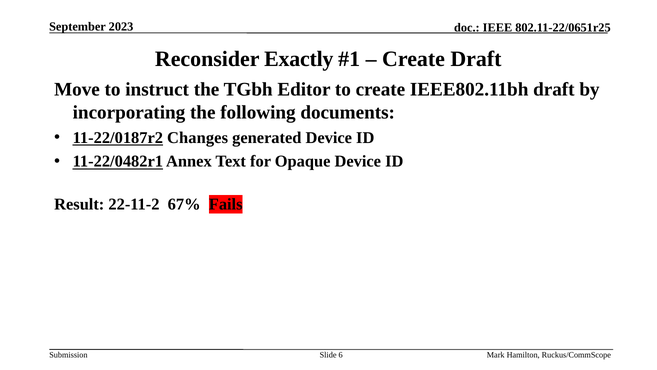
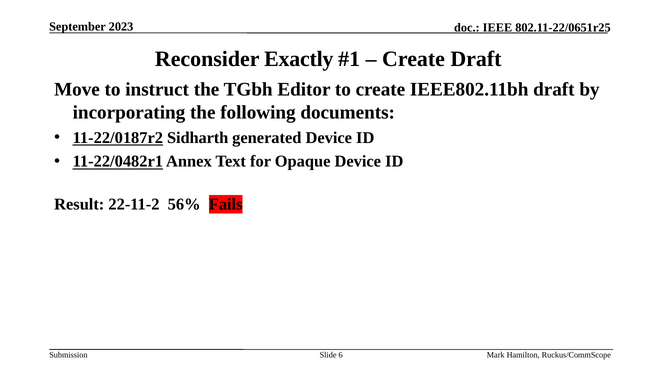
Changes: Changes -> Sidharth (198, 138)
67%: 67% -> 56% (184, 204)
